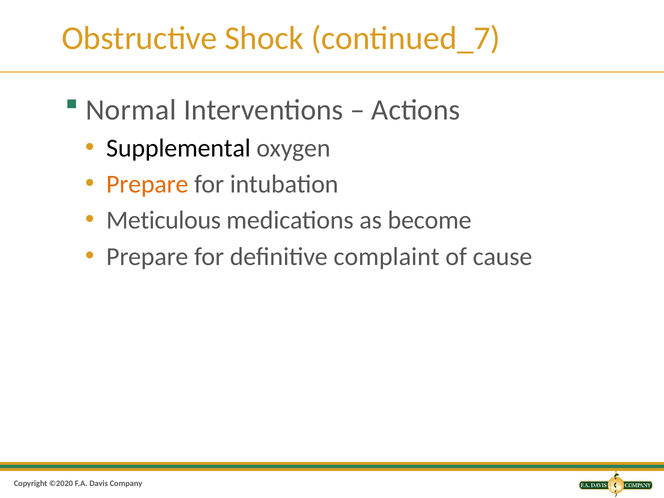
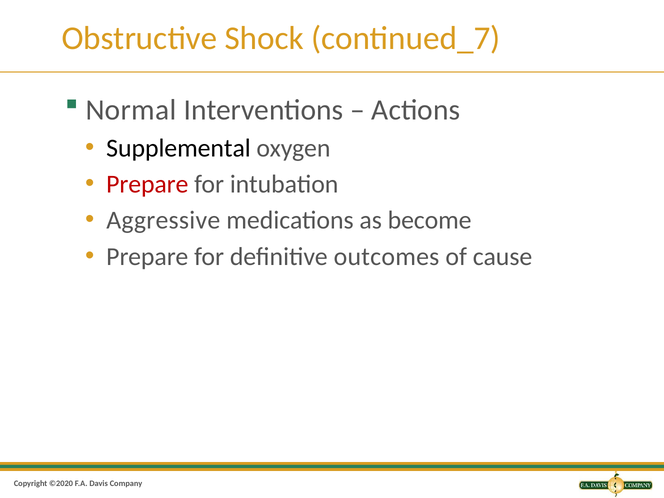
Prepare colour: orange -> red (147, 184)
Meticulous: Meticulous -> Aggressive (163, 220)
complaint: complaint -> outcomes (386, 257)
